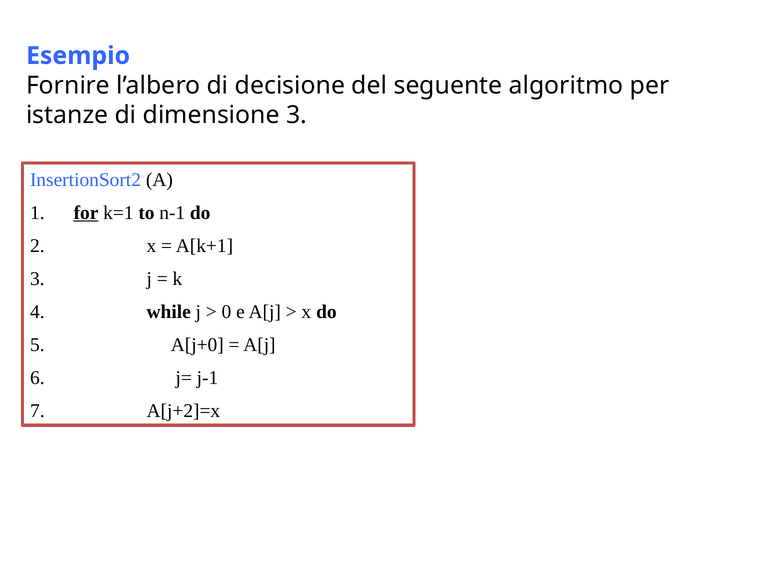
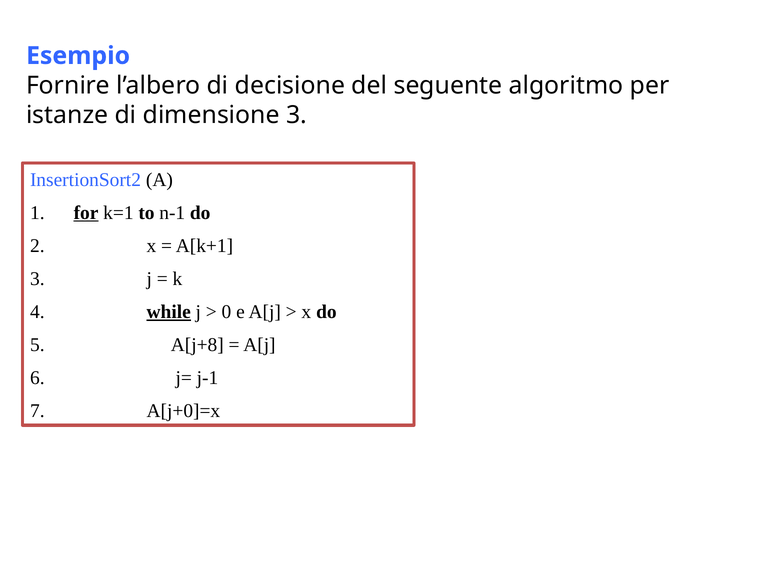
while underline: none -> present (169, 312)
A[j+0: A[j+0 -> A[j+8 (197, 345)
A[j+2]=x: A[j+2]=x -> A[j+0]=x (183, 411)
